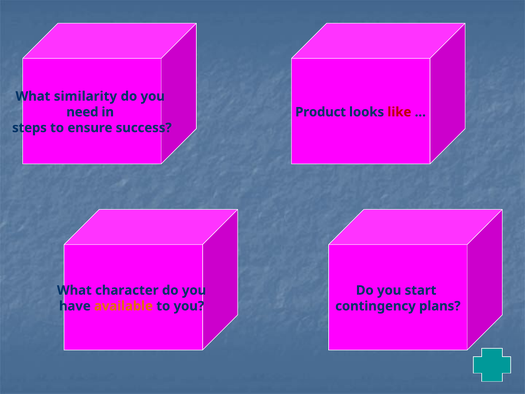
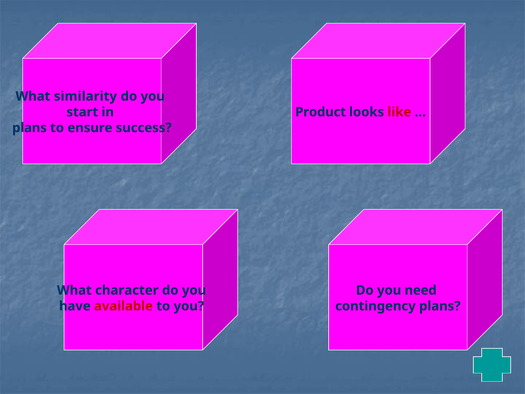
need: need -> start (82, 112)
steps: steps -> plans (29, 128)
start: start -> need (421, 290)
available colour: orange -> red (123, 306)
